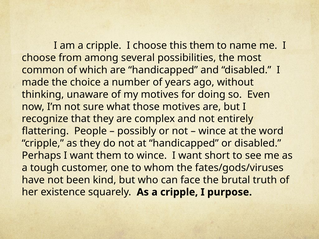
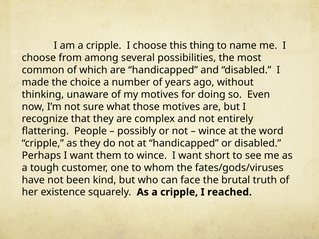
this them: them -> thing (202, 46)
purpose: purpose -> reached (230, 192)
